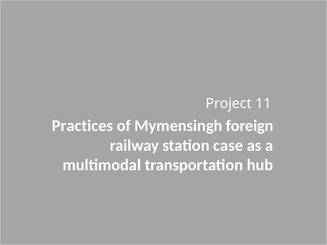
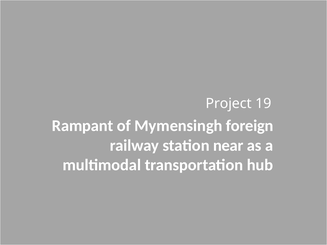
11: 11 -> 19 (263, 104)
Practices: Practices -> Rampant (83, 126)
case: case -> near (228, 146)
